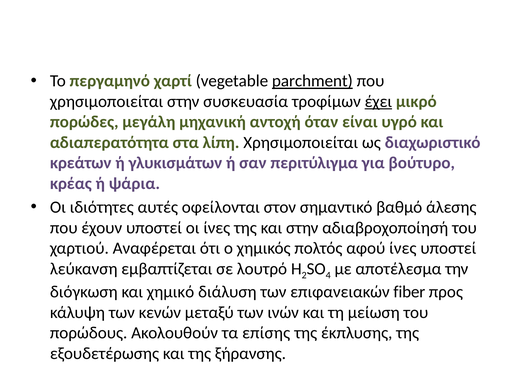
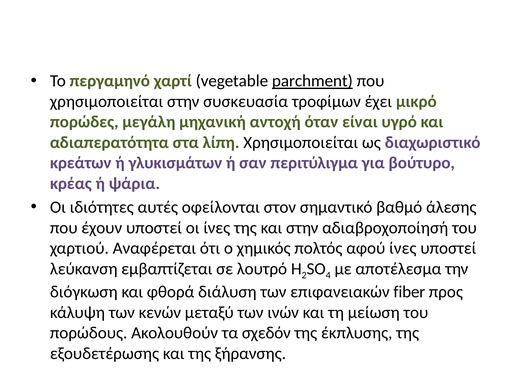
έχει underline: present -> none (378, 101)
χημικό: χημικό -> φθορά (171, 292)
επίσης: επίσης -> σχεδόν (266, 333)
